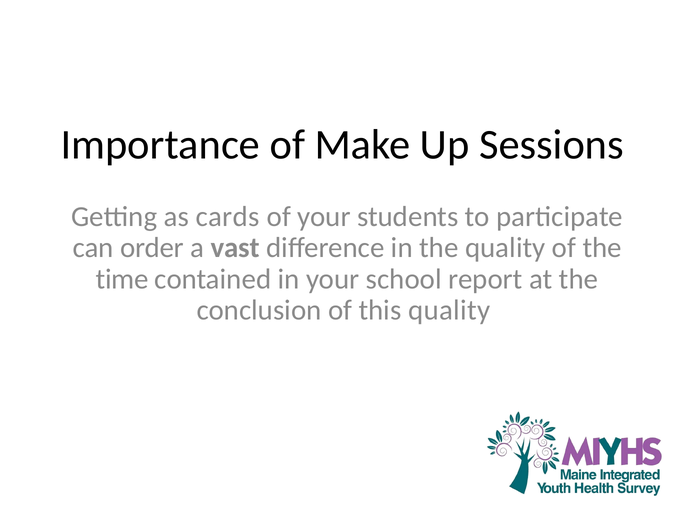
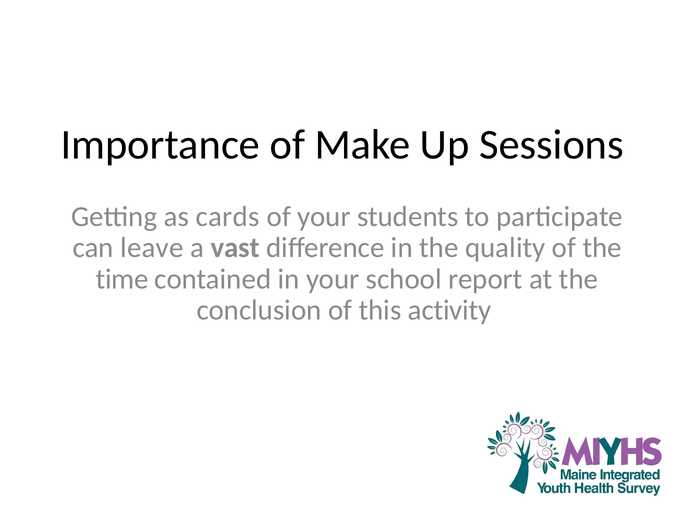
order: order -> leave (152, 248)
this quality: quality -> activity (450, 310)
